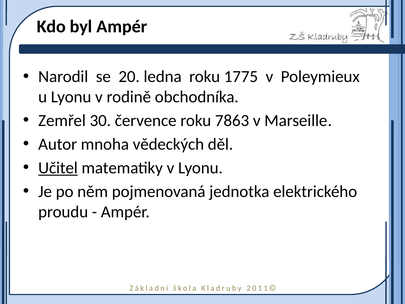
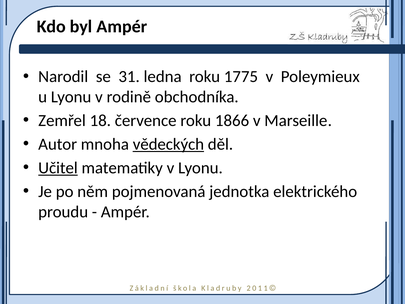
20: 20 -> 31 (129, 77)
30: 30 -> 18 (100, 120)
7863: 7863 -> 1866 (232, 120)
vědeckých underline: none -> present (168, 144)
